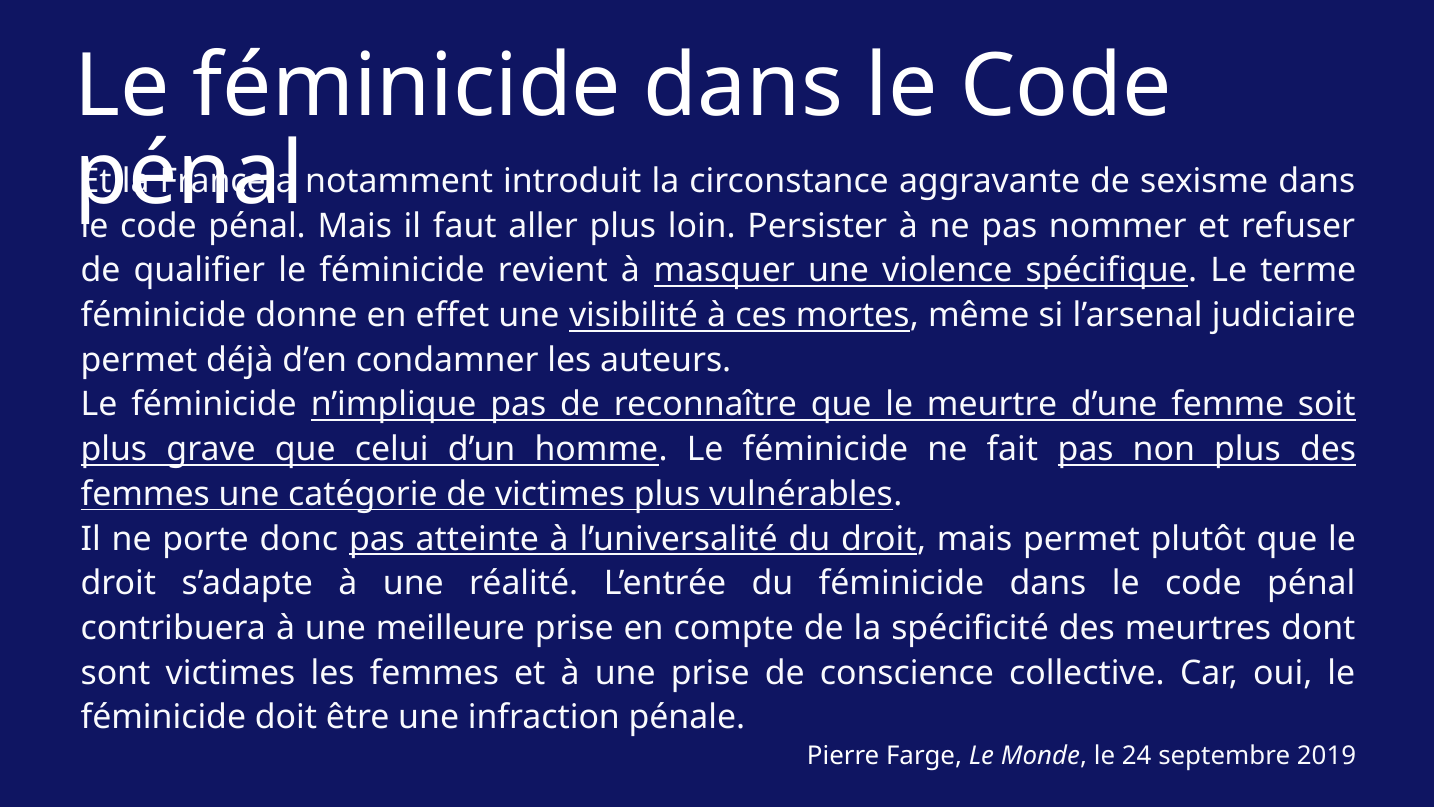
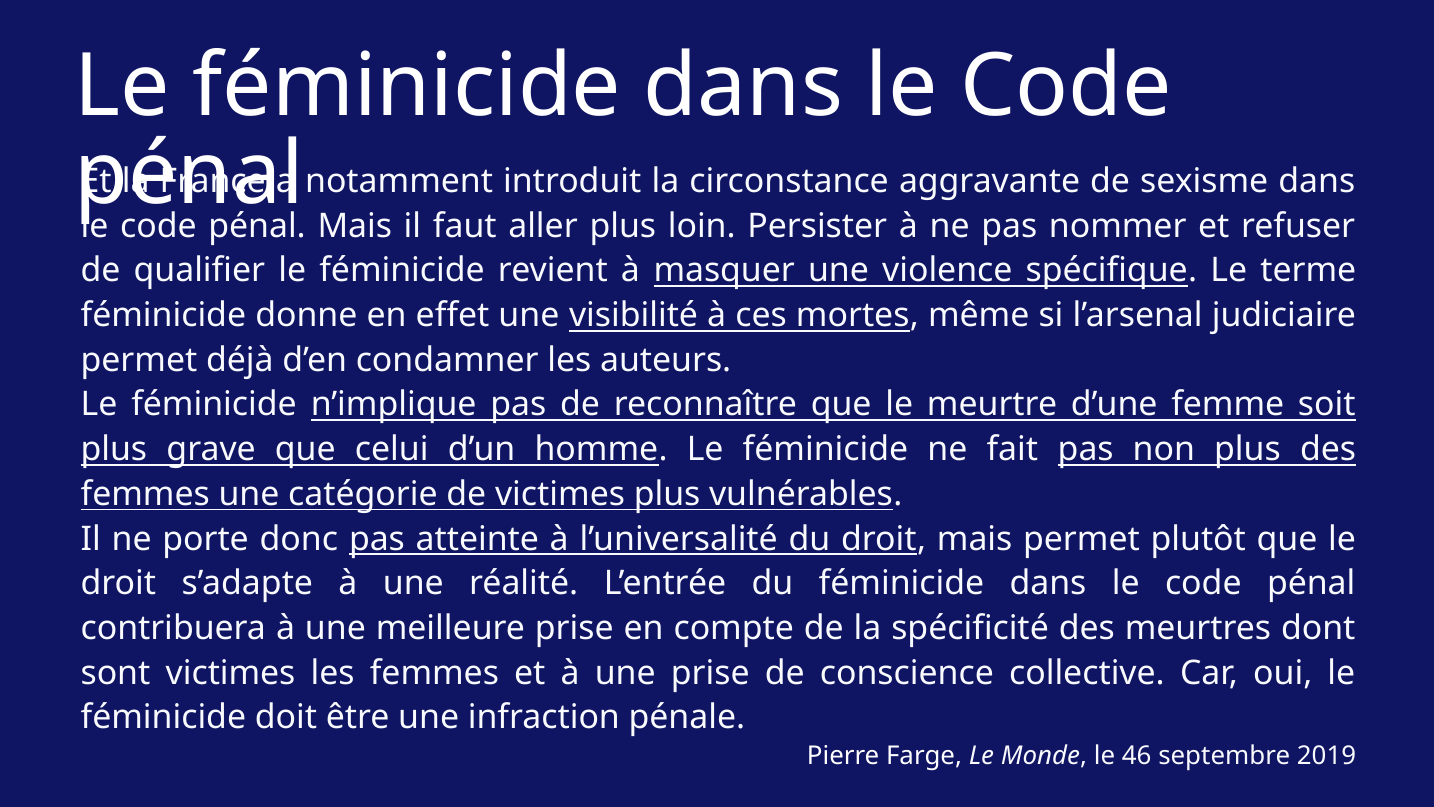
24: 24 -> 46 (1137, 756)
